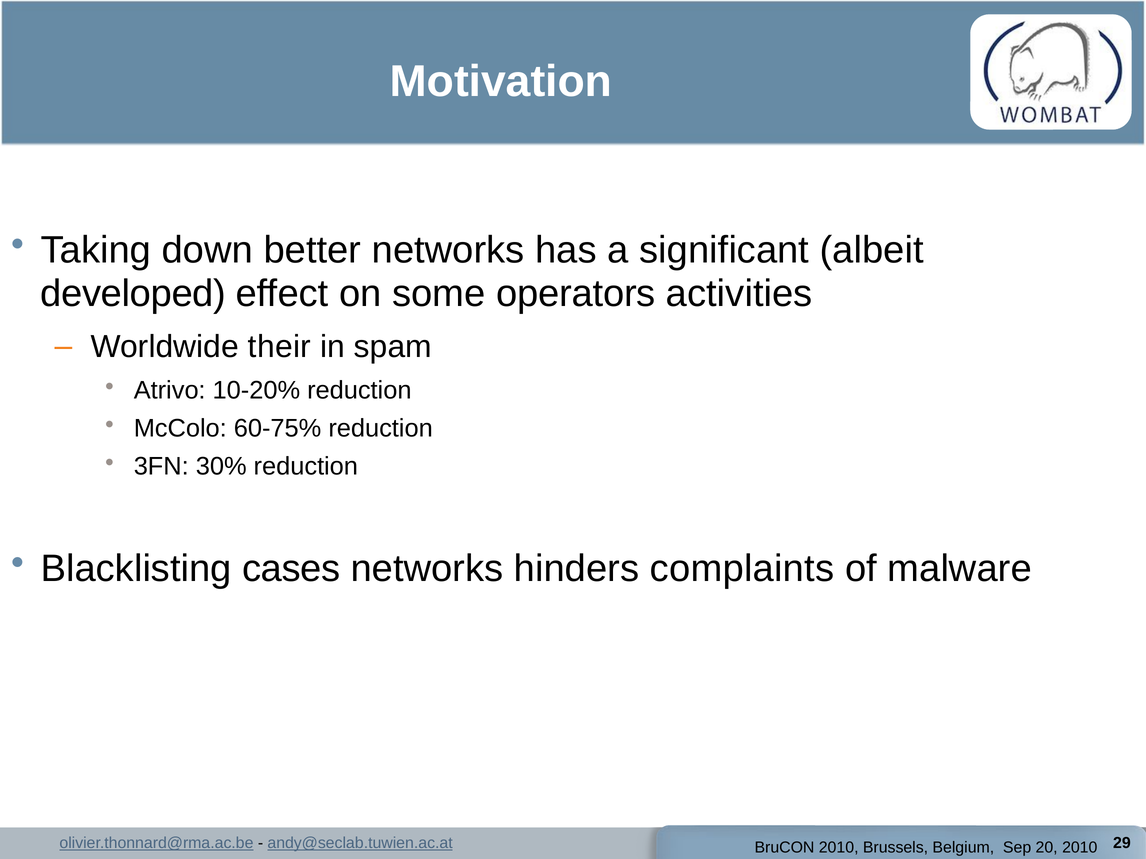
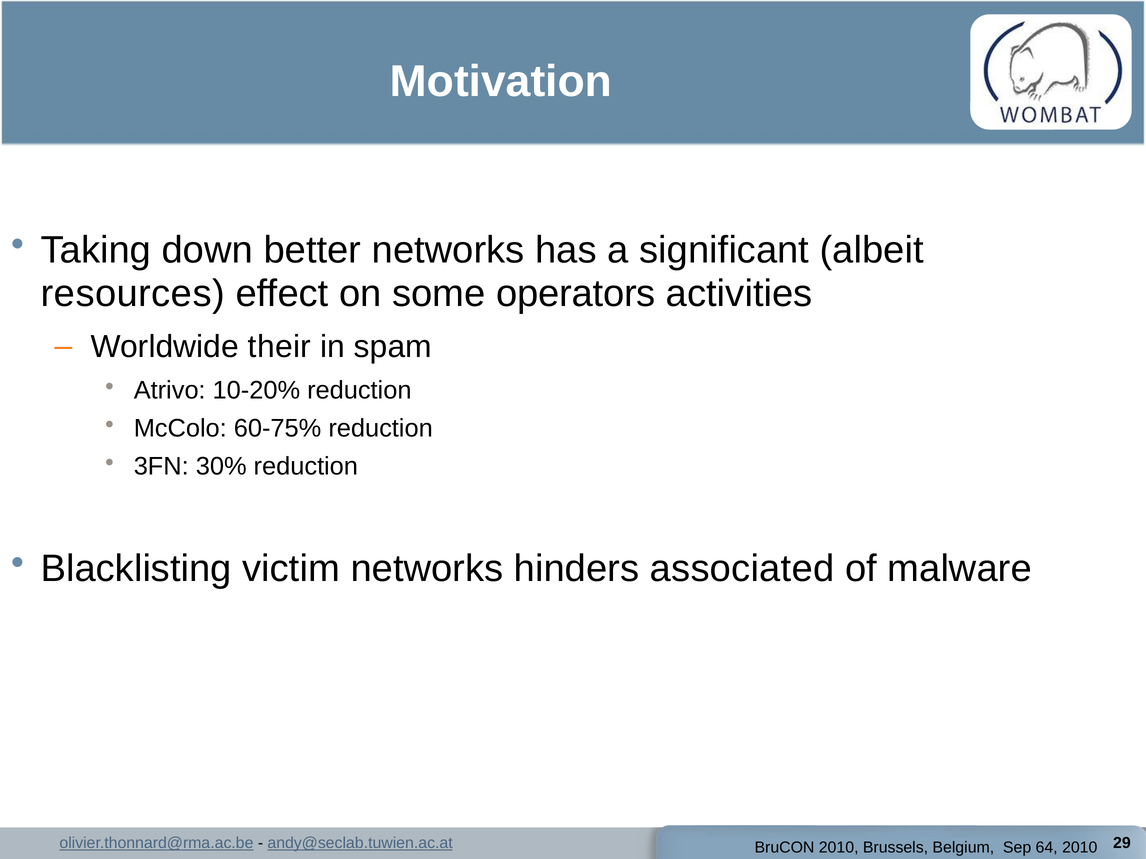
developed: developed -> resources (133, 294)
cases: cases -> victim (291, 569)
complaints: complaints -> associated (742, 569)
20: 20 -> 64 (1047, 848)
